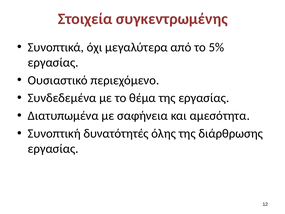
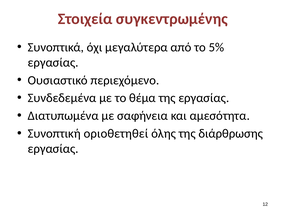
δυνατότητές: δυνατότητές -> οριοθετηθεί (116, 133)
